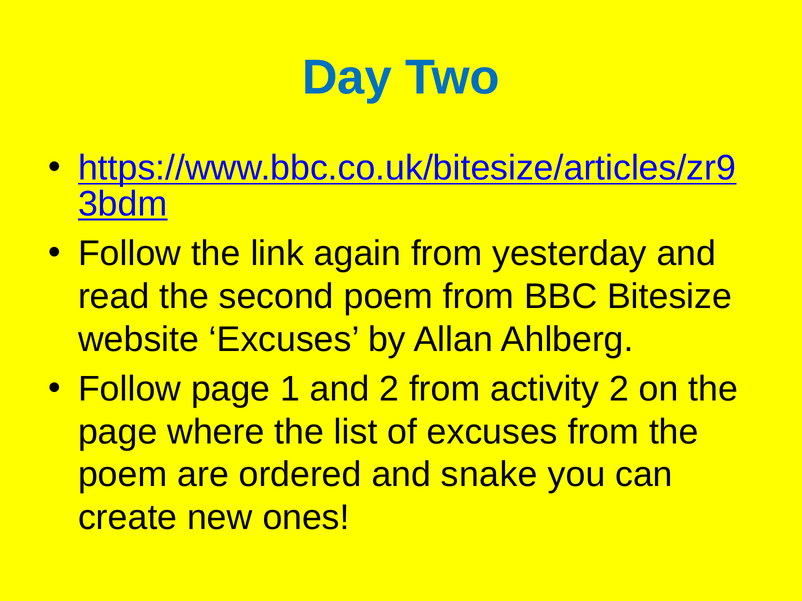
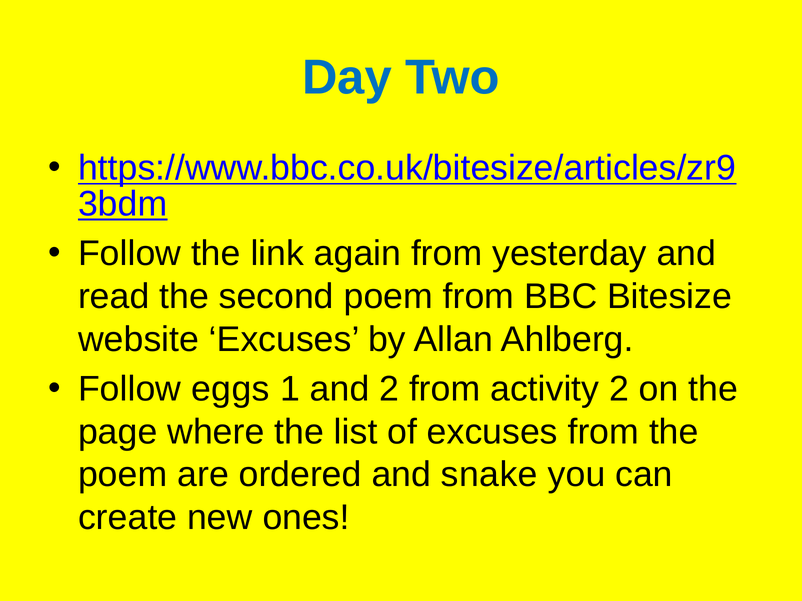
Follow page: page -> eggs (230, 389)
